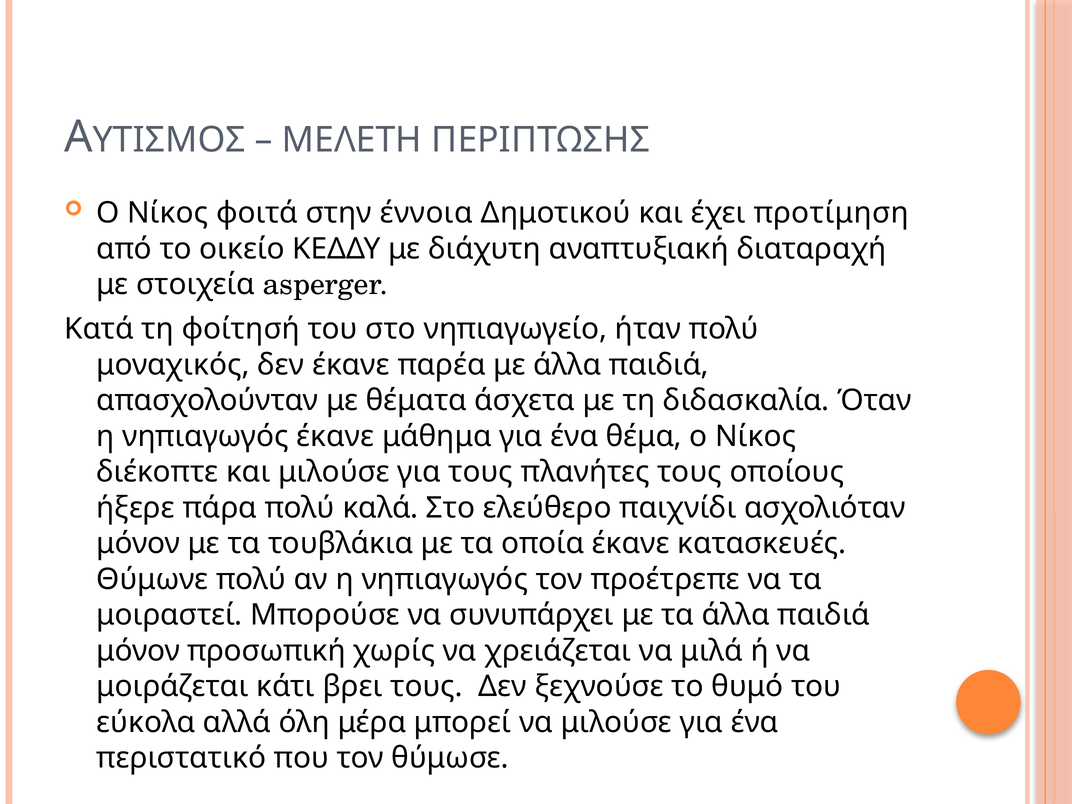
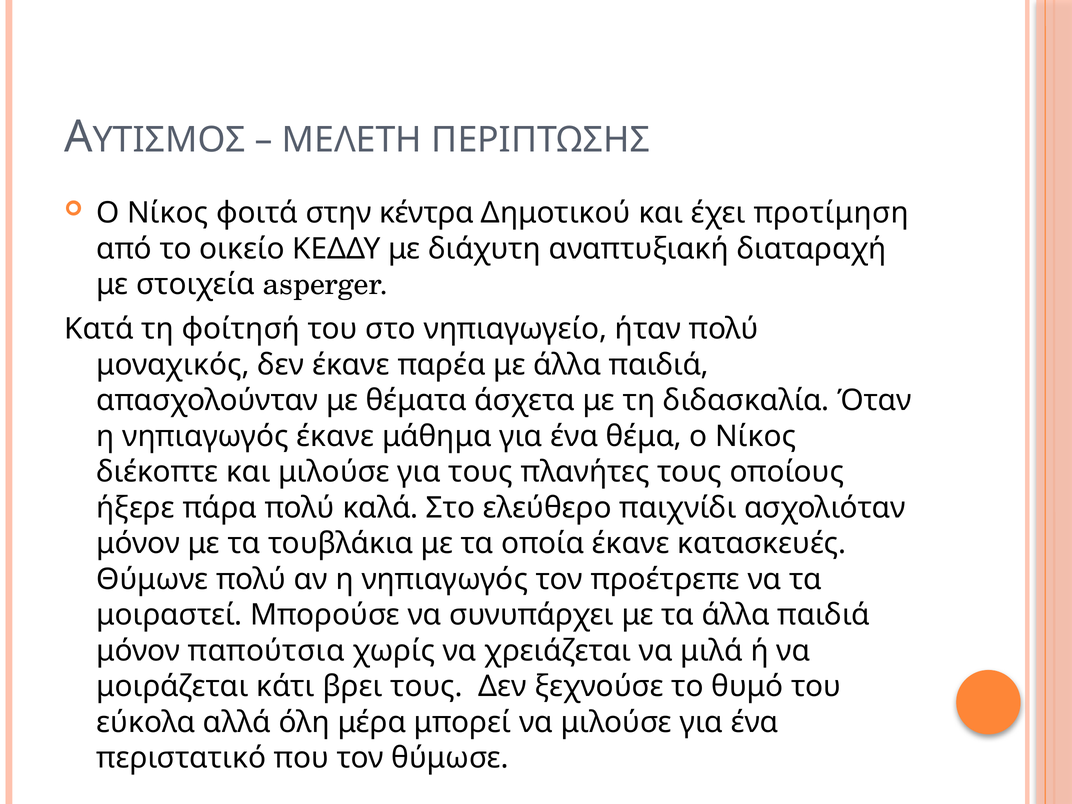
έννοια: έννοια -> κέντρα (427, 213)
προσωπική: προσωπική -> παπούτσια (266, 651)
